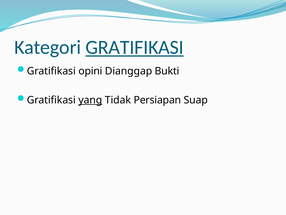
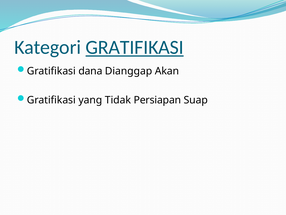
opini: opini -> dana (90, 71)
Bukti: Bukti -> Akan (167, 71)
yang underline: present -> none (90, 100)
